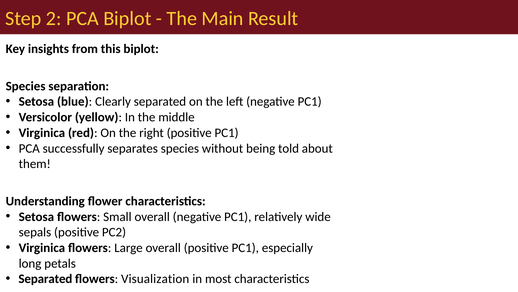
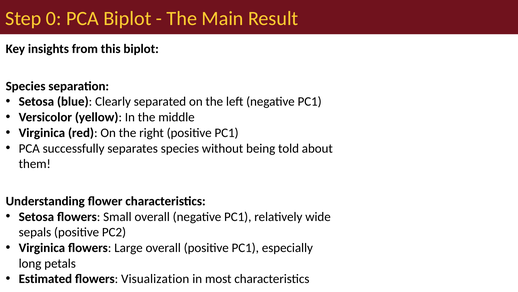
2: 2 -> 0 (54, 18)
Separated: Separated -> Estimated (45, 278)
